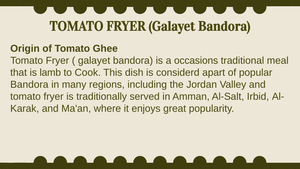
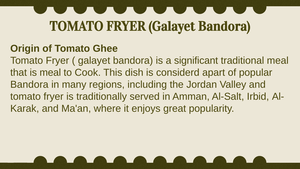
occasions: occasions -> significant (196, 61)
is lamb: lamb -> meal (50, 73)
